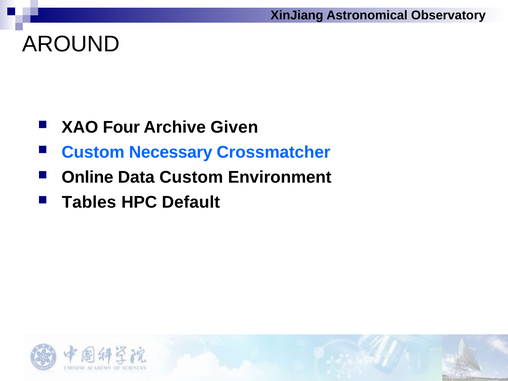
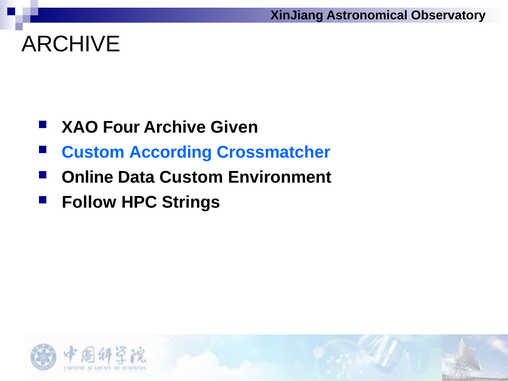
AROUND: AROUND -> ARCHIVE (71, 44)
Necessary: Necessary -> According (171, 152)
Tables: Tables -> Follow (89, 202)
Default: Default -> Strings (191, 202)
